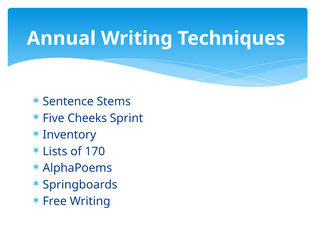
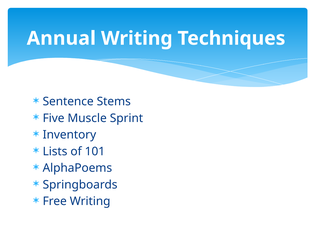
Cheeks: Cheeks -> Muscle (87, 118)
170: 170 -> 101 (95, 152)
